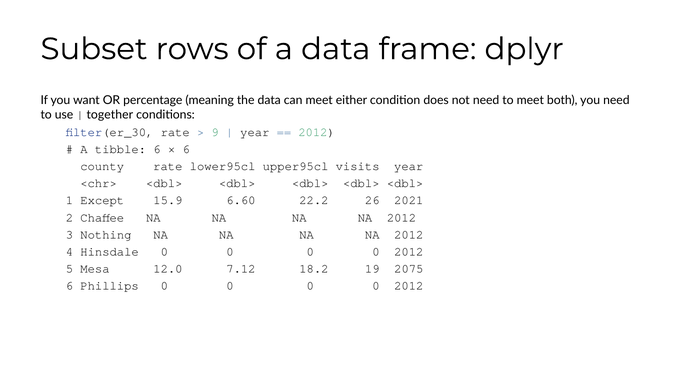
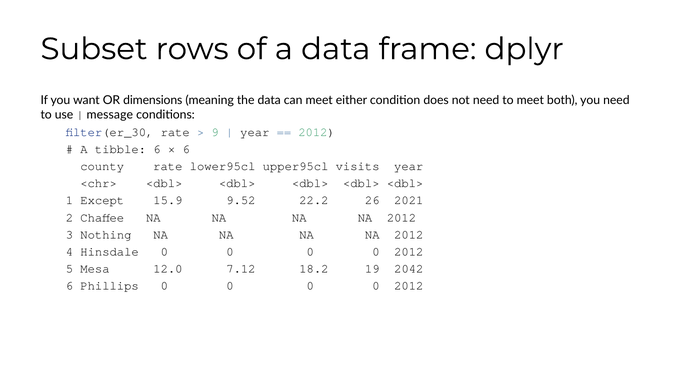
percentage: percentage -> dimensions (153, 100)
together: together -> message (110, 115)
6.60: 6.60 -> 9.52 (241, 200)
2075: 2075 -> 2042 (409, 269)
